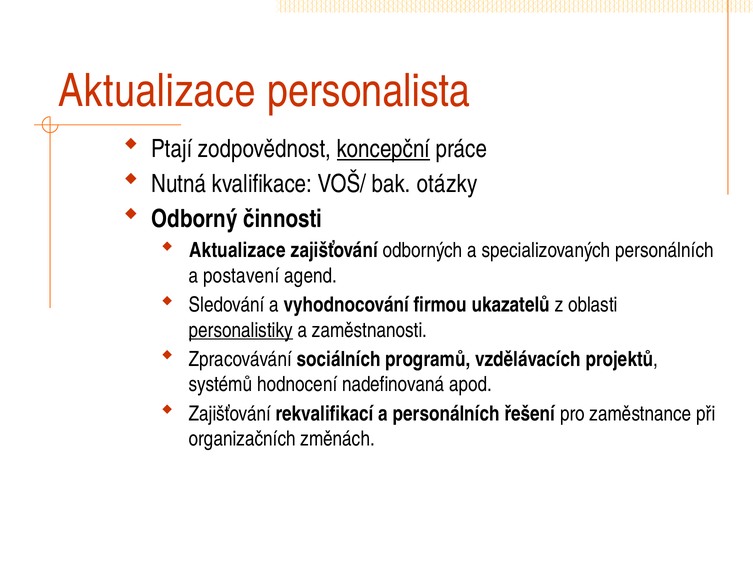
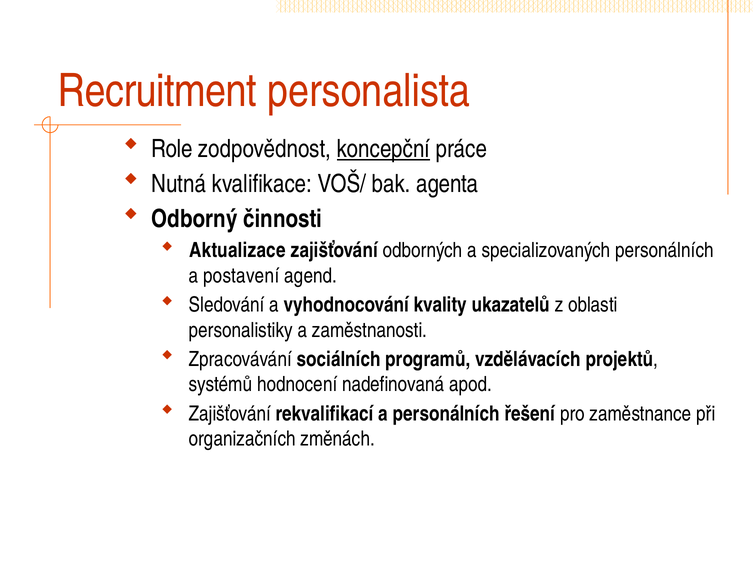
Aktualizace: Aktualizace -> Recruitment (157, 91)
Ptají: Ptají -> Role (172, 149)
otázky: otázky -> agenta (447, 184)
firmou: firmou -> kvality (440, 305)
personalistiky underline: present -> none (241, 330)
